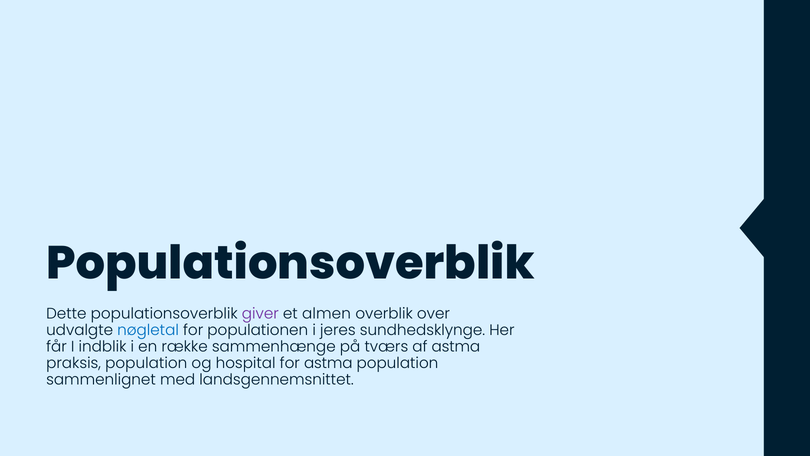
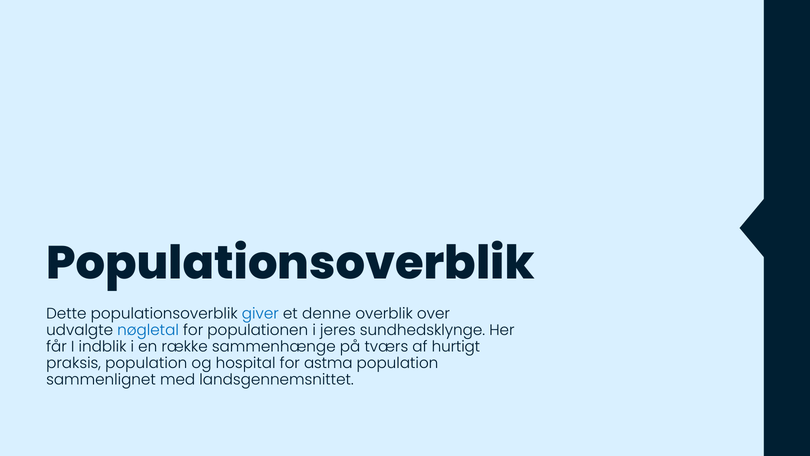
giver colour: purple -> blue (260, 314)
almen: almen -> denne (326, 314)
af astma: astma -> hurtigt (456, 346)
